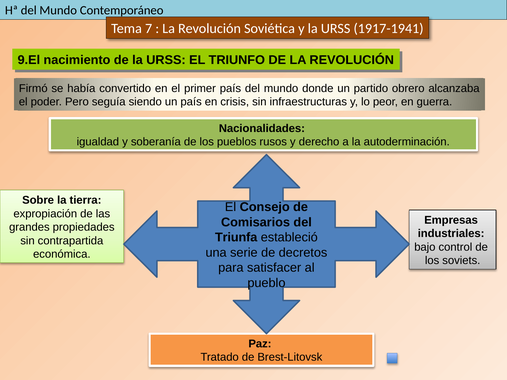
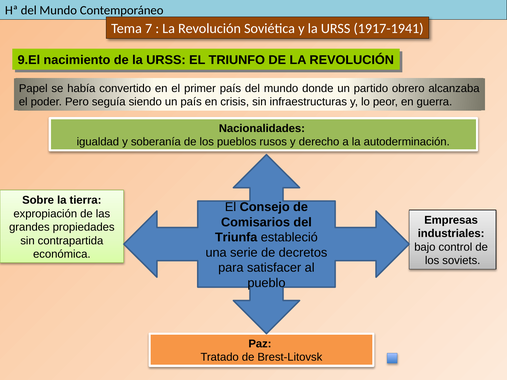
Firmó: Firmó -> Papel (33, 88)
